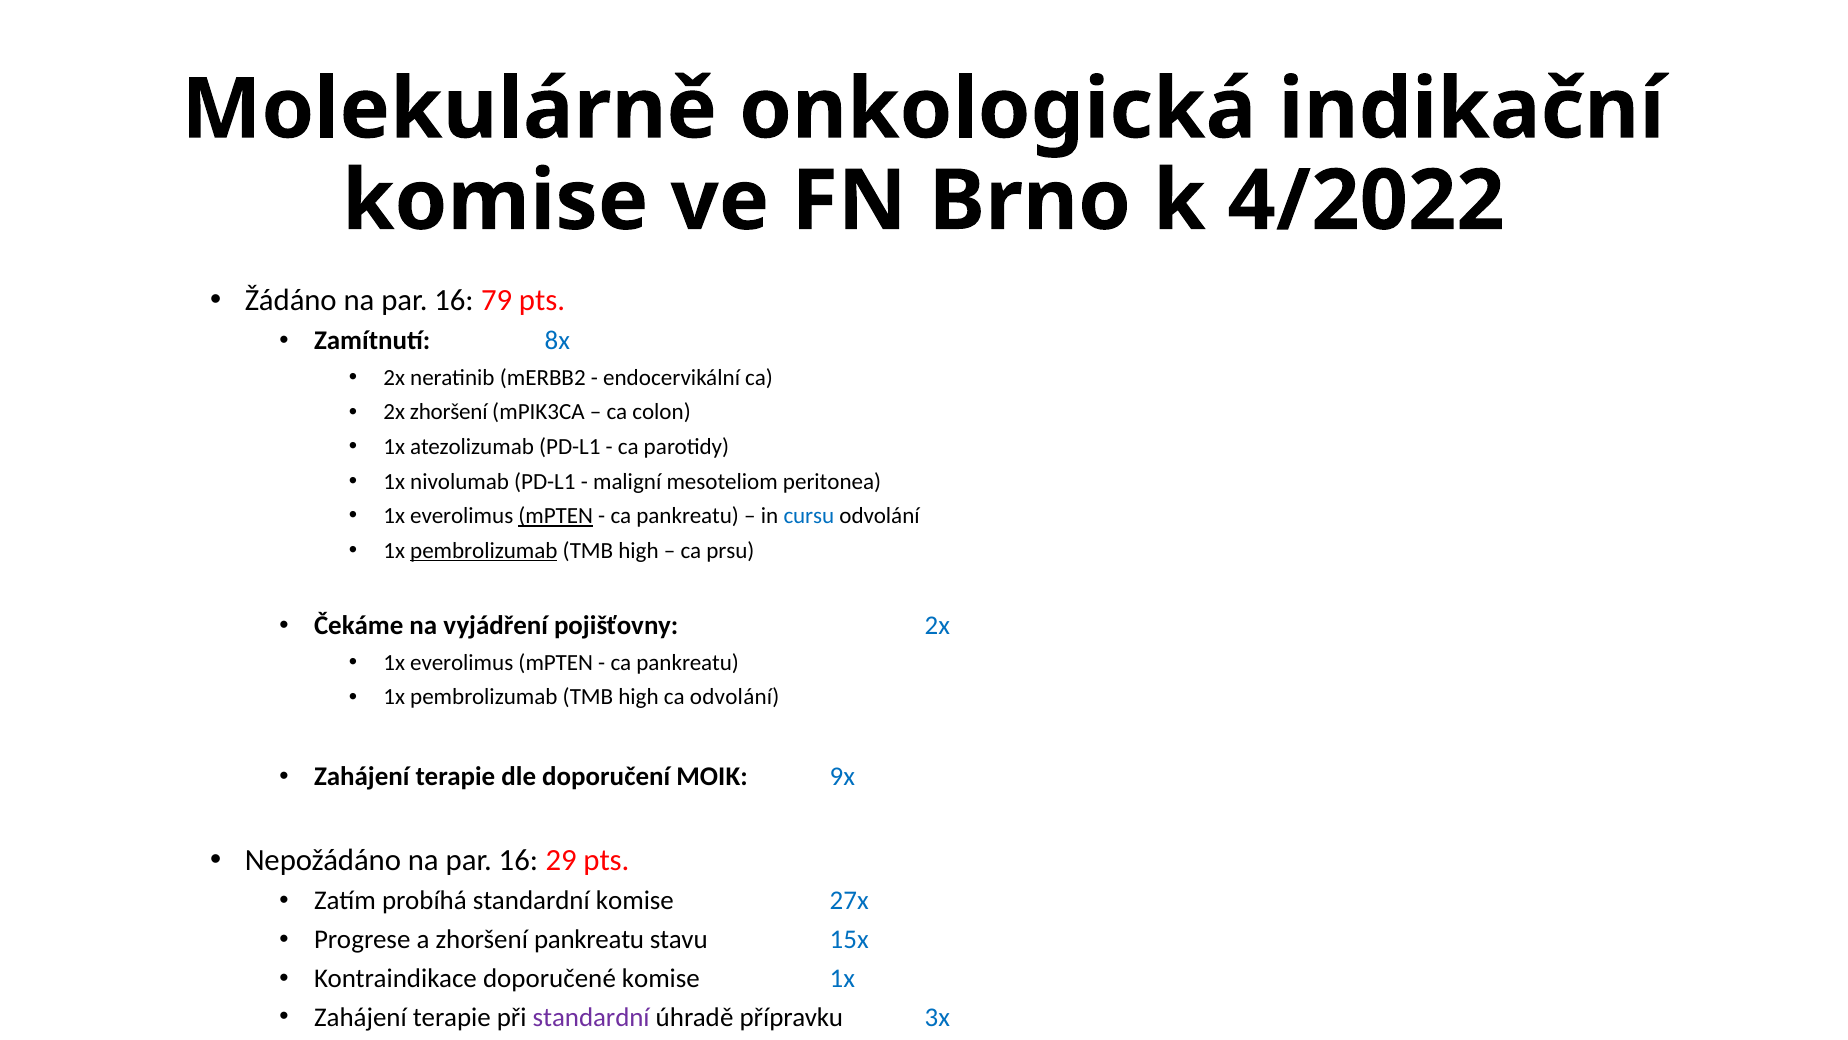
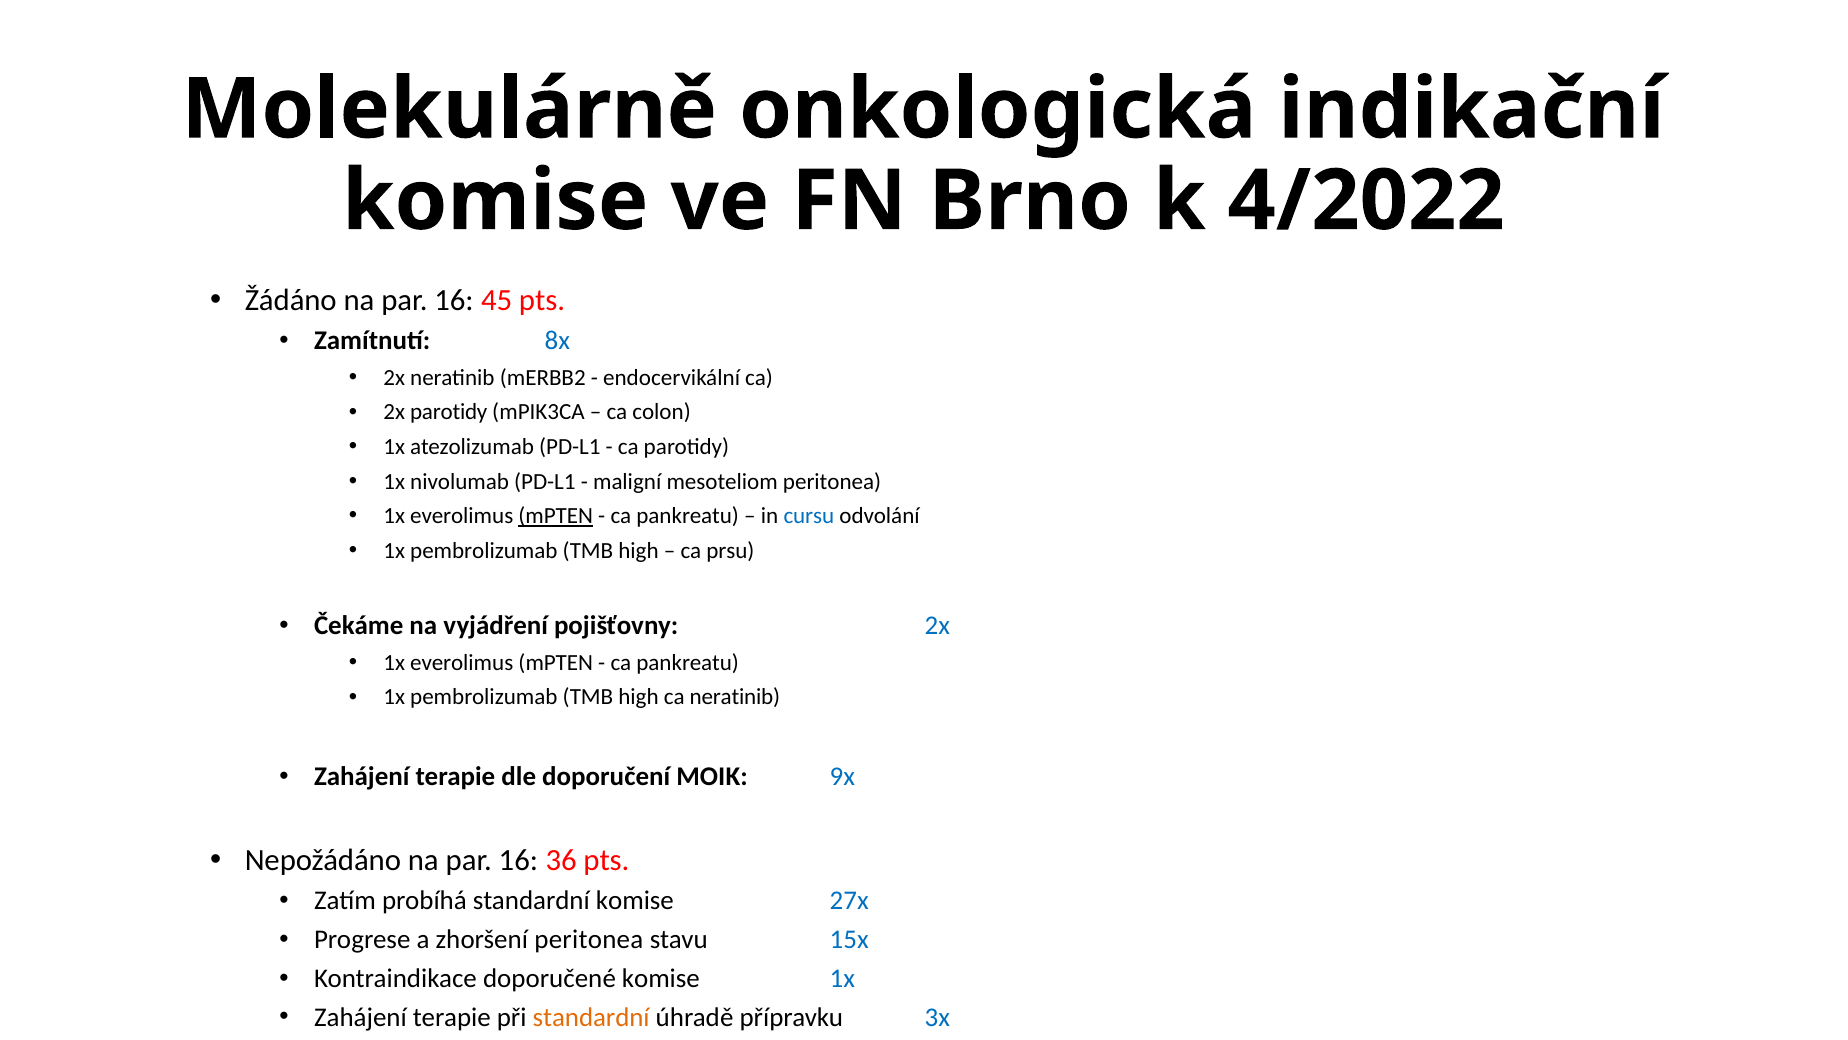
79: 79 -> 45 (497, 300)
2x zhoršení: zhoršení -> parotidy (449, 412)
pembrolizumab underline: present -> none (484, 550)
ca odvolání: odvolání -> neratinib (735, 697)
29: 29 -> 36 (561, 860)
zhoršení pankreatu: pankreatu -> peritonea (589, 939)
standardní colour: purple -> orange (591, 1017)
